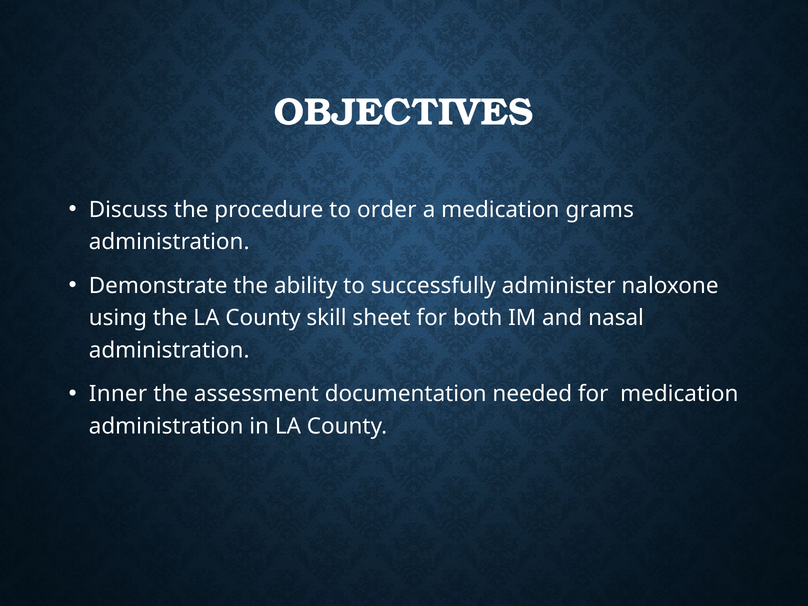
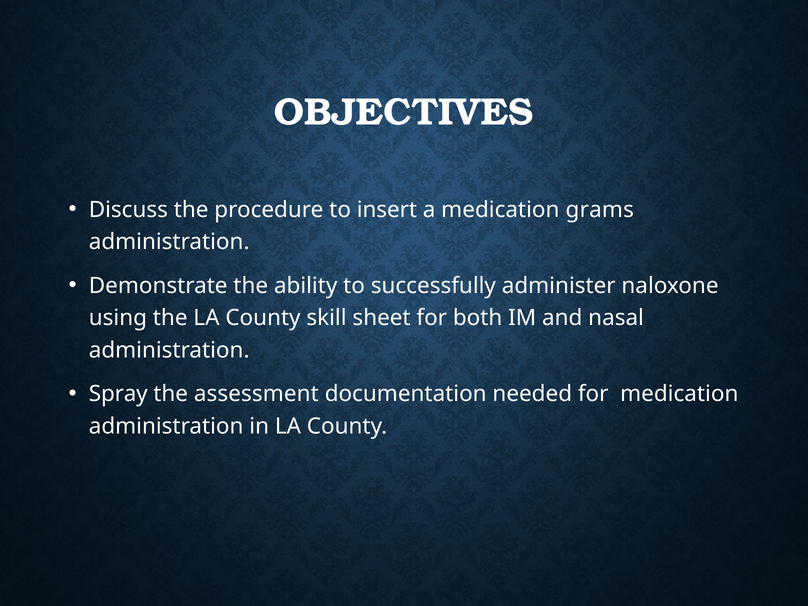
order: order -> insert (387, 210)
Inner: Inner -> Spray (118, 394)
